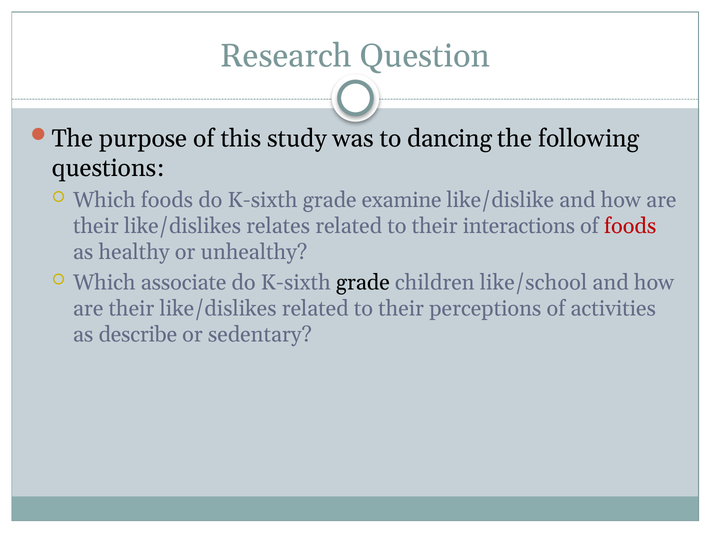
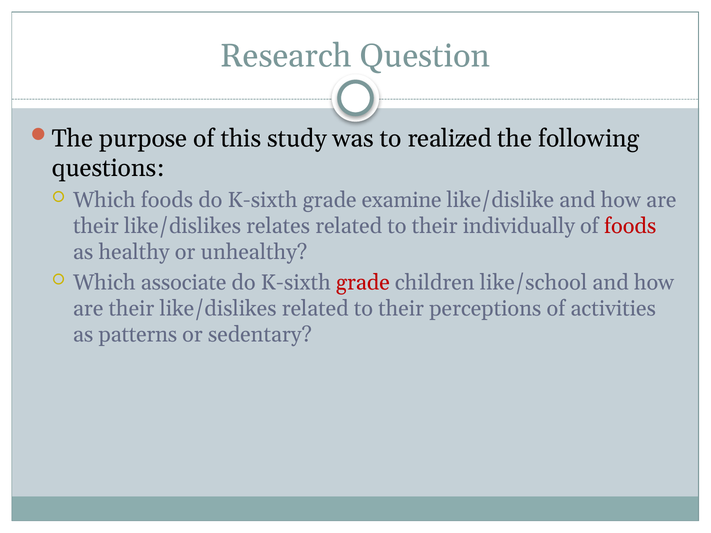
dancing: dancing -> realized (450, 139)
interactions: interactions -> individually (519, 226)
grade colour: black -> red (363, 283)
describe: describe -> patterns (138, 335)
